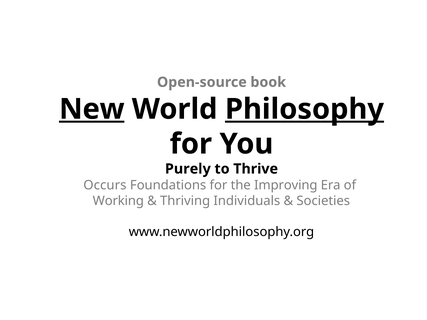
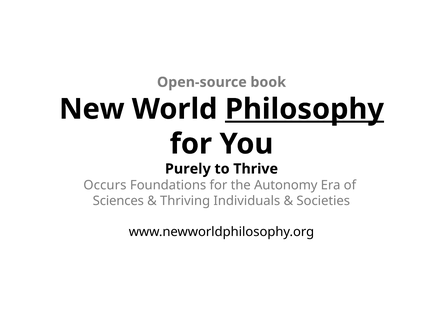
New underline: present -> none (92, 109)
Improving: Improving -> Autonomy (286, 185)
Working: Working -> Sciences (118, 201)
